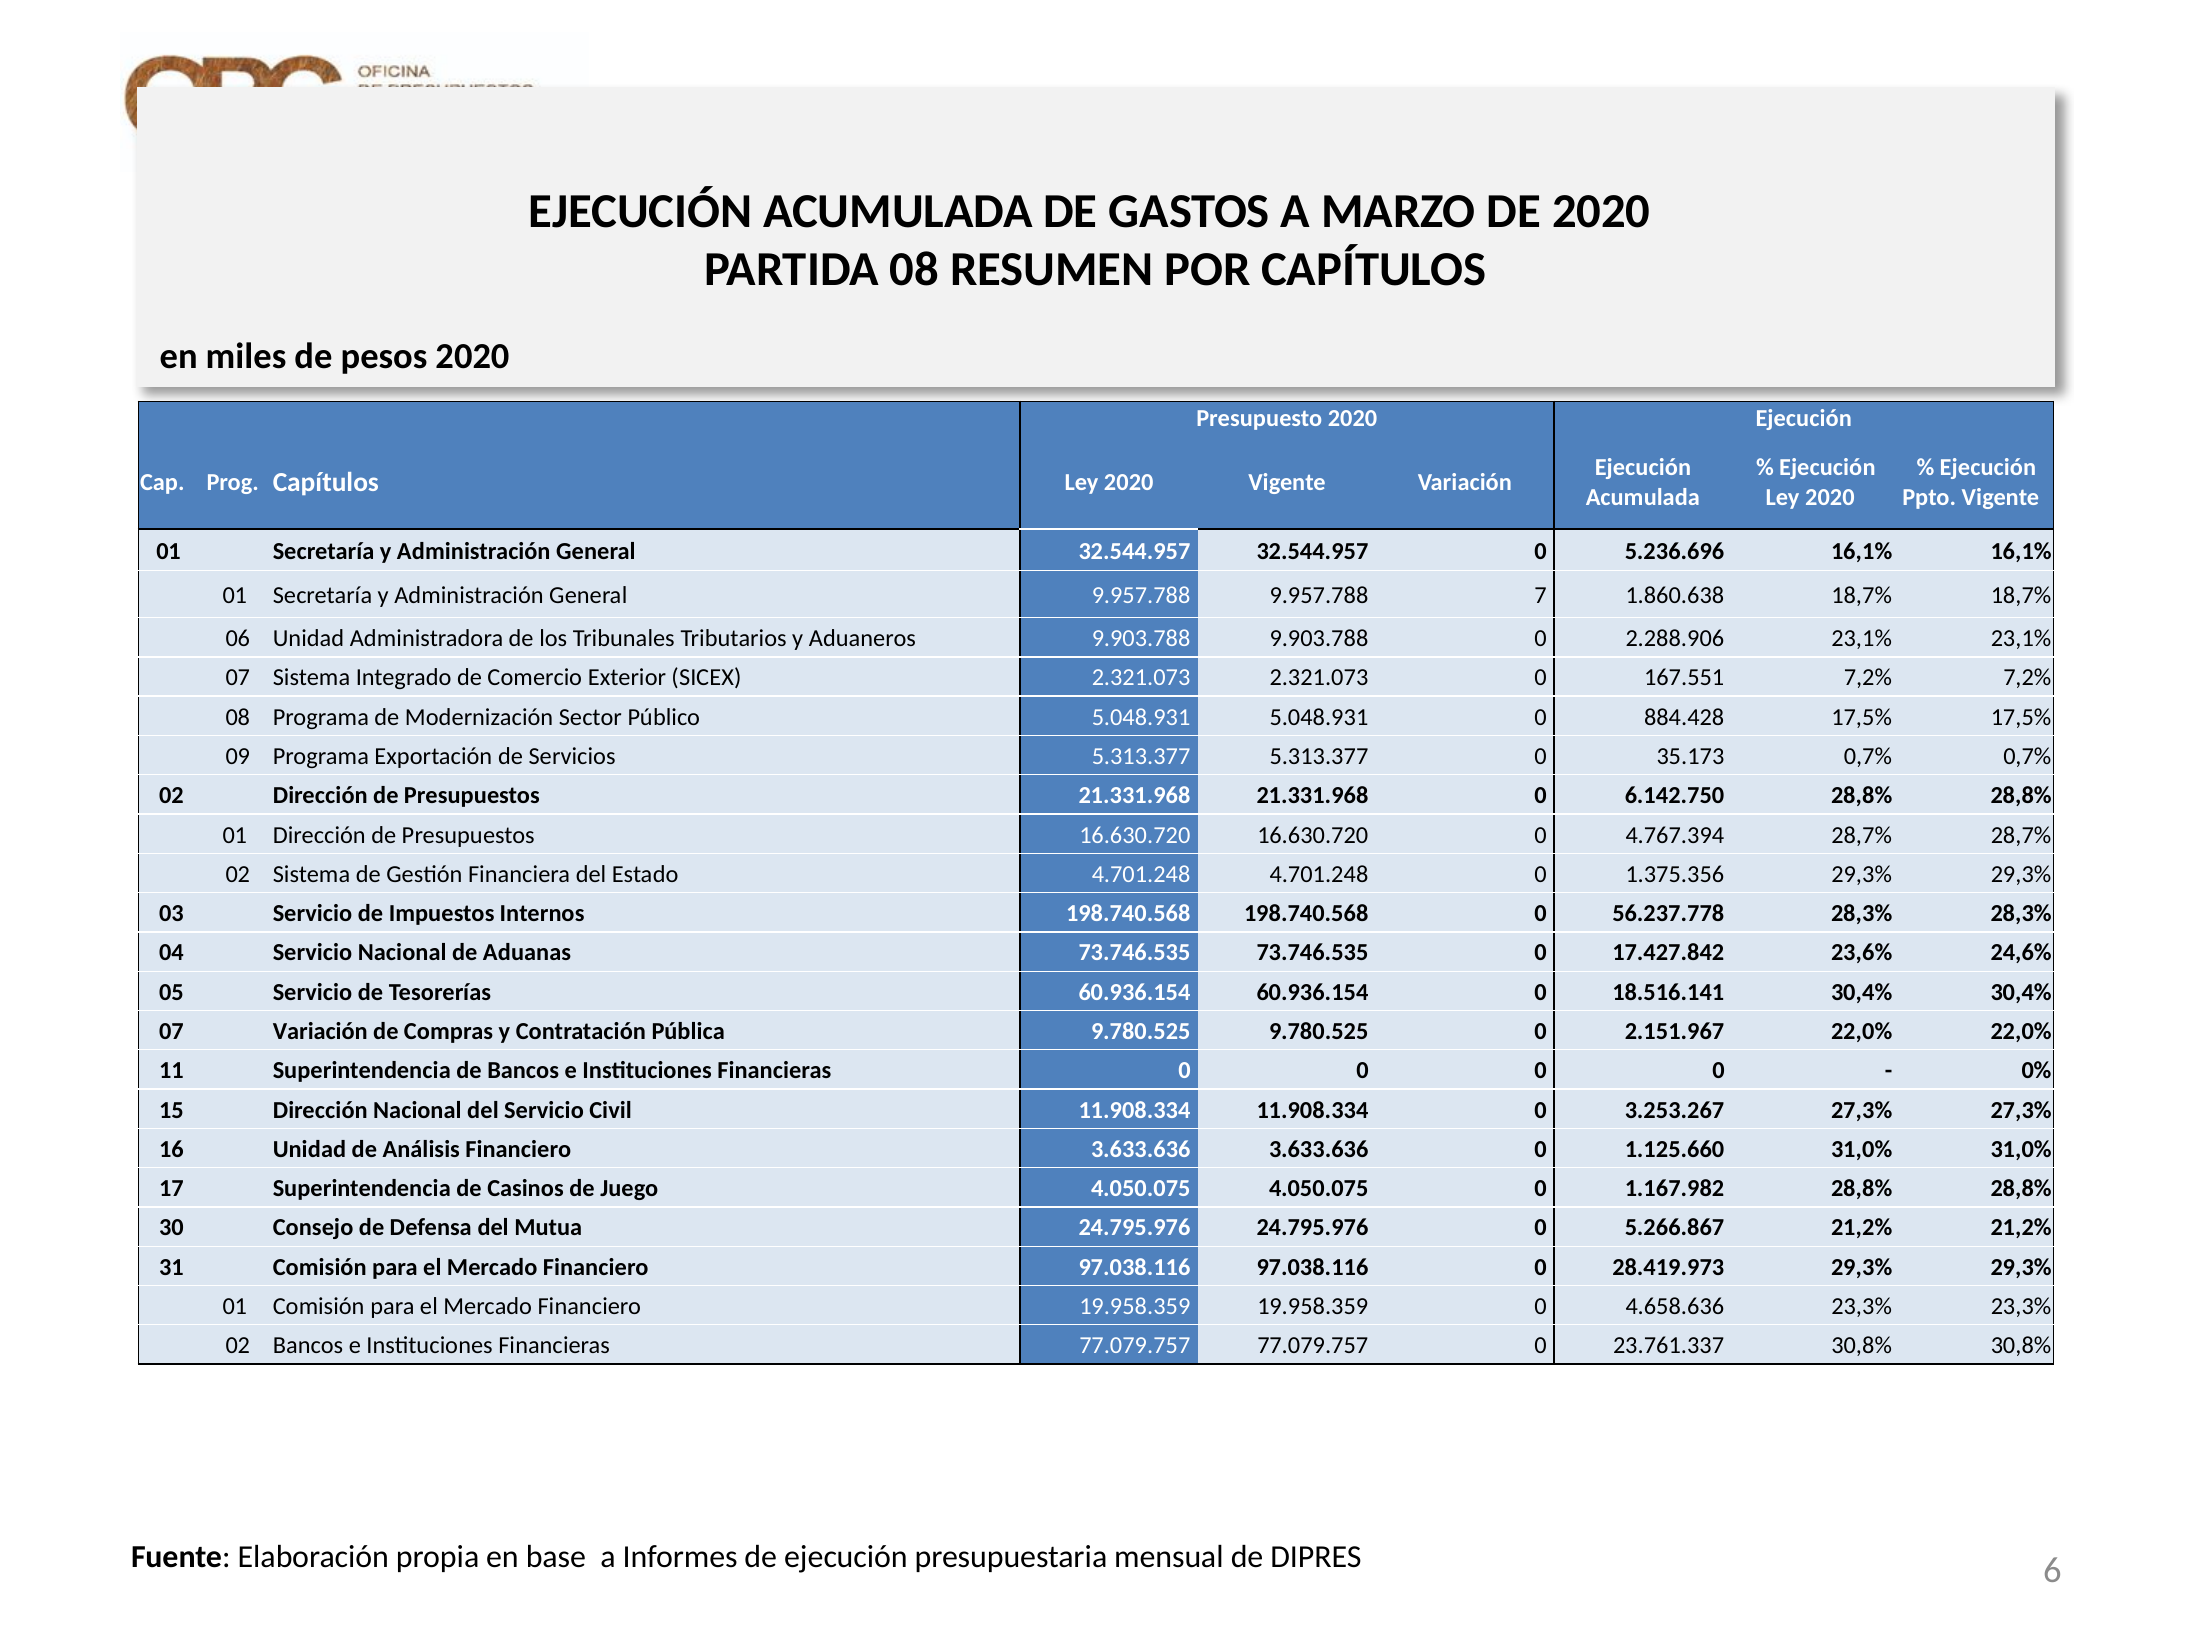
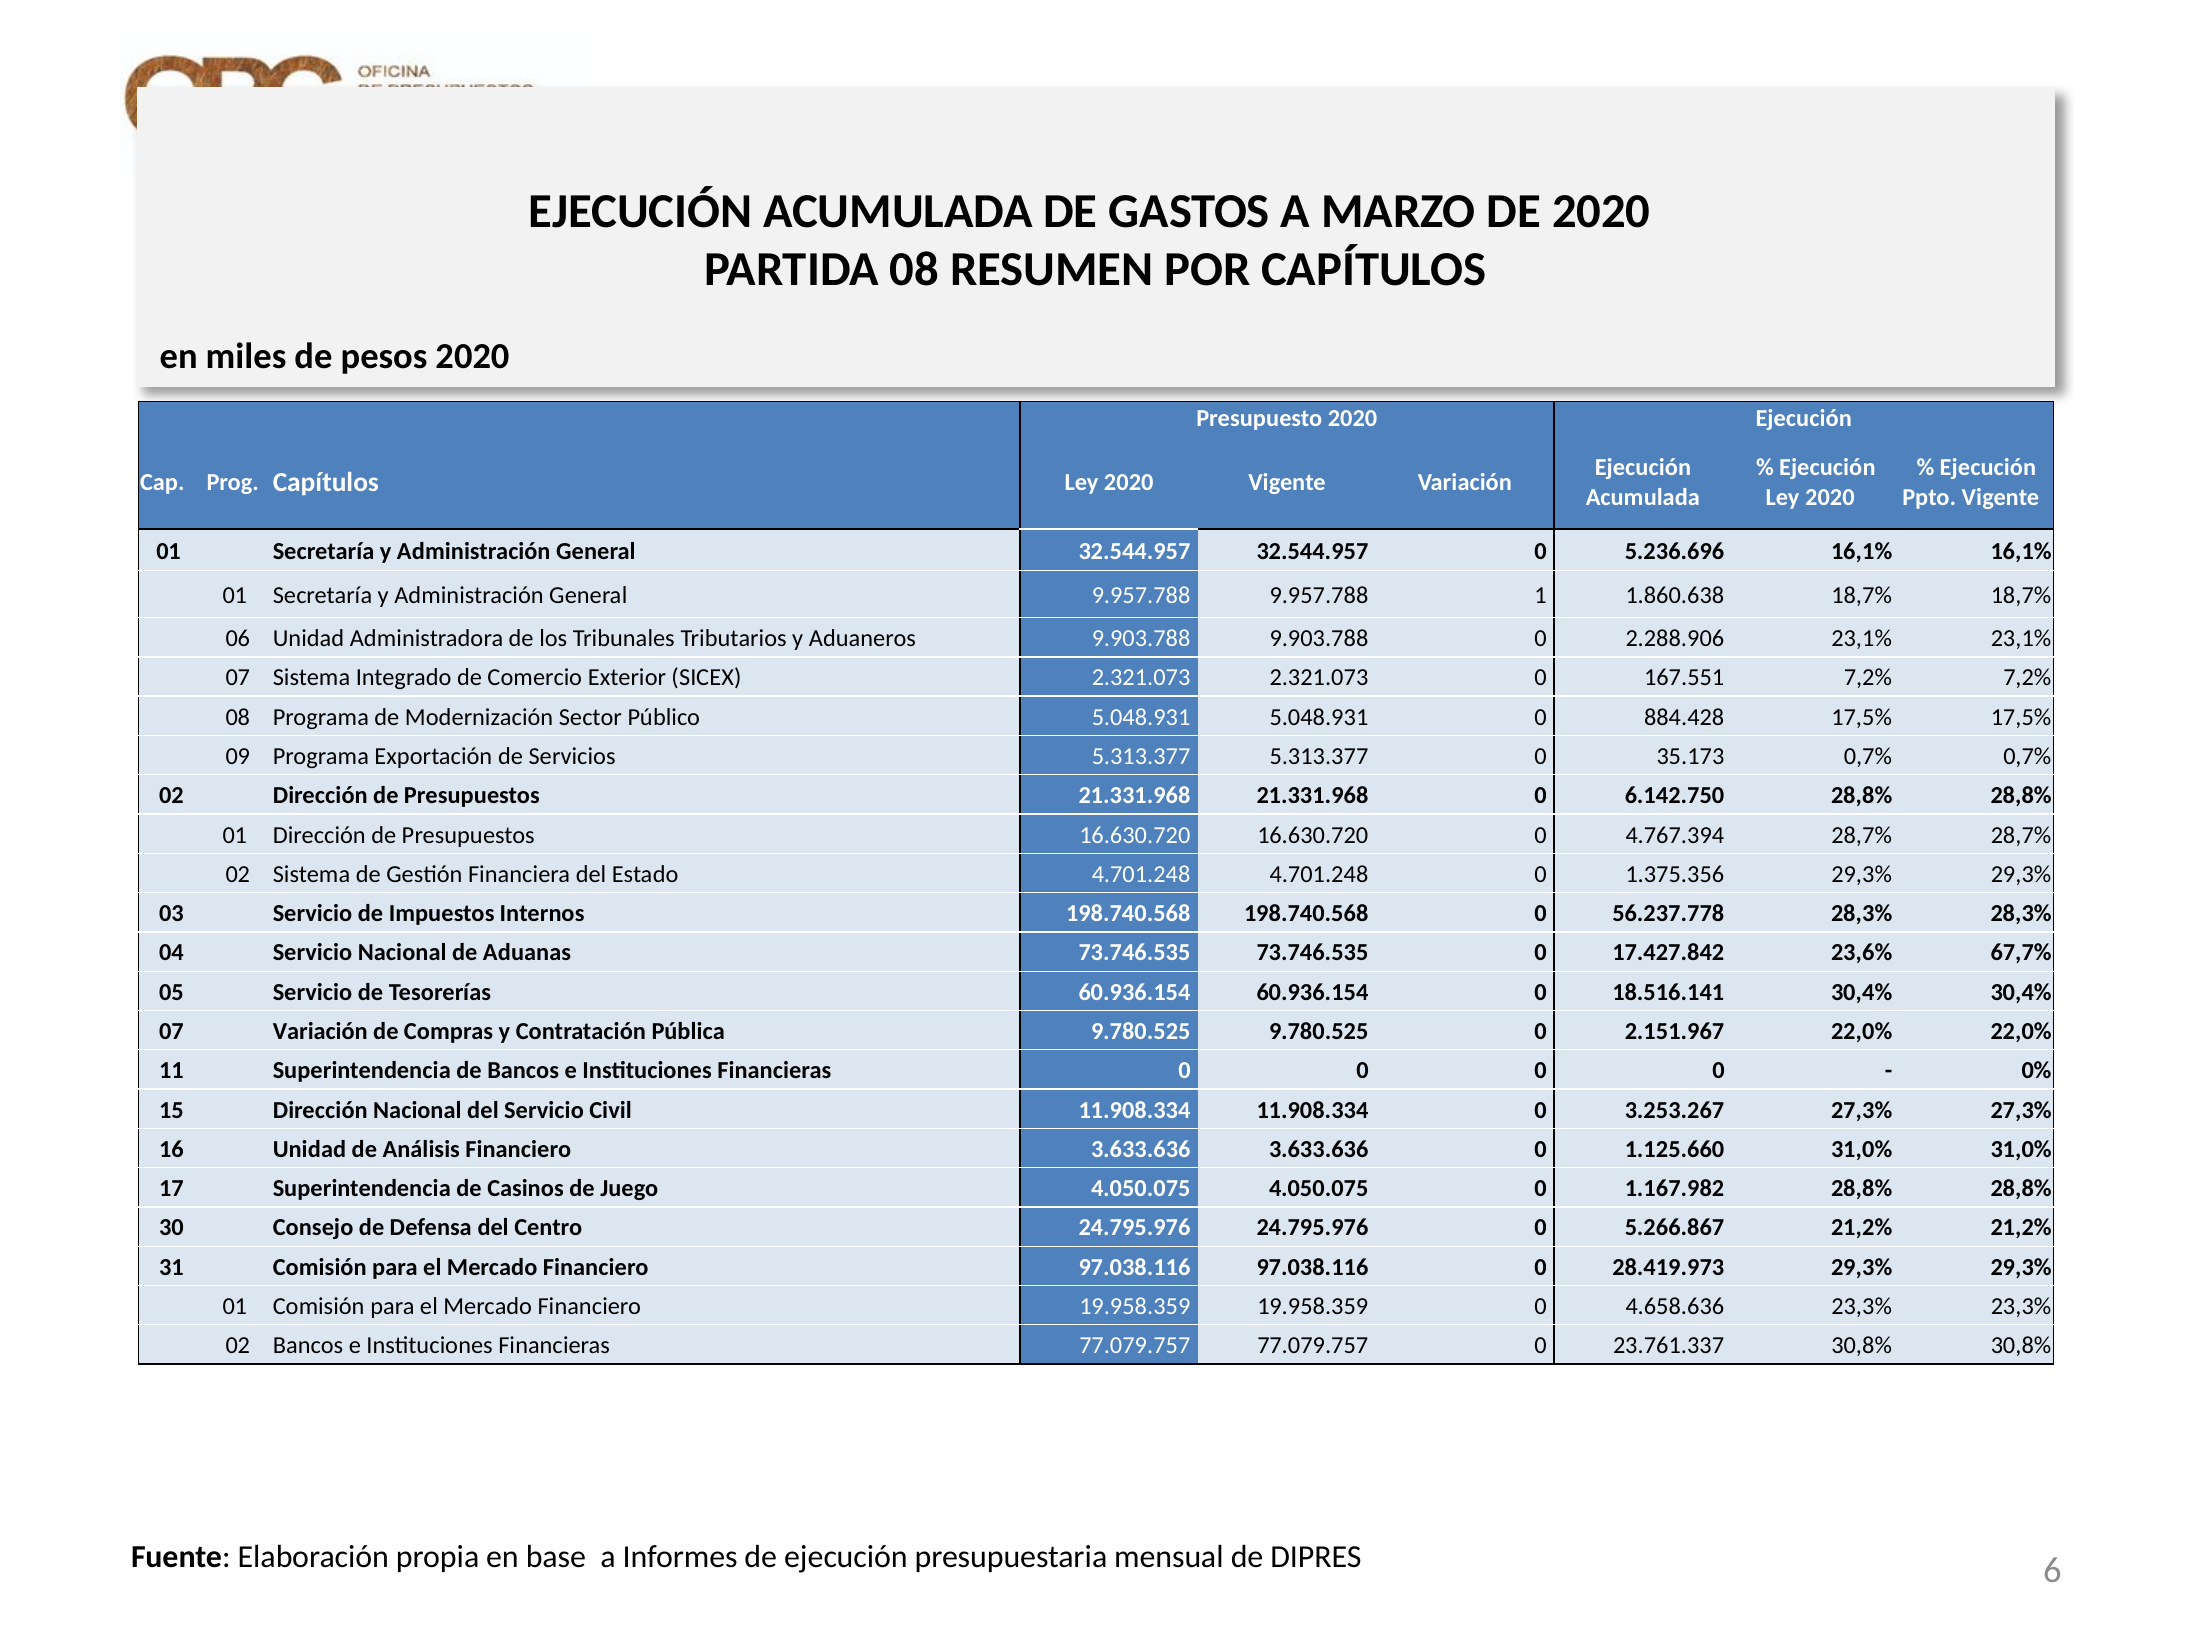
7: 7 -> 1 (1540, 595)
24,6%: 24,6% -> 67,7% (2021, 953)
Mutua: Mutua -> Centro (548, 1228)
